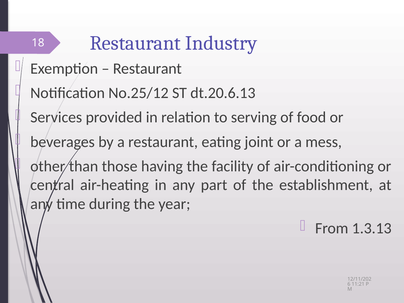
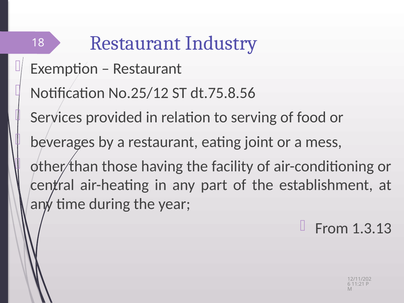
dt.20.6.13: dt.20.6.13 -> dt.75.8.56 (223, 93)
